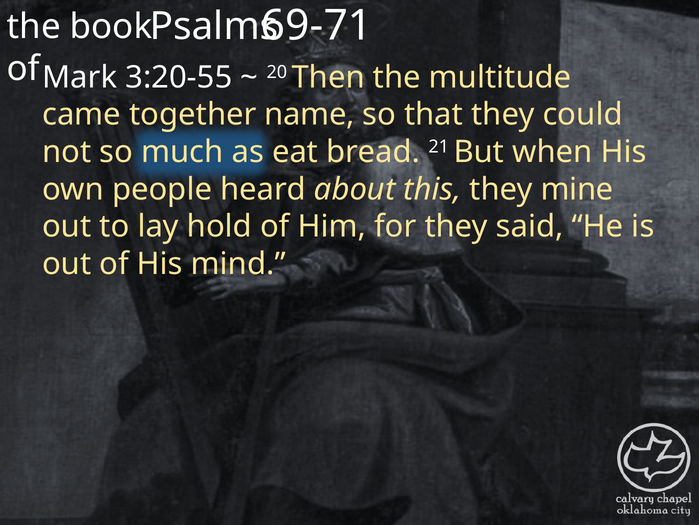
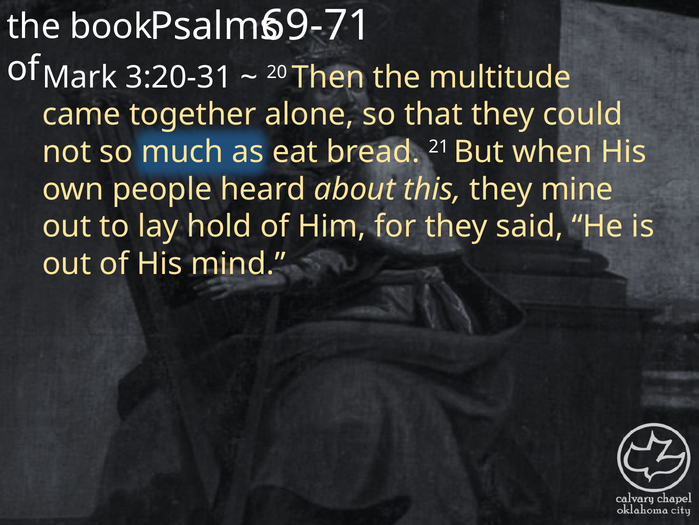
3:20-55: 3:20-55 -> 3:20-31 (179, 77)
name: name -> alone (309, 114)
